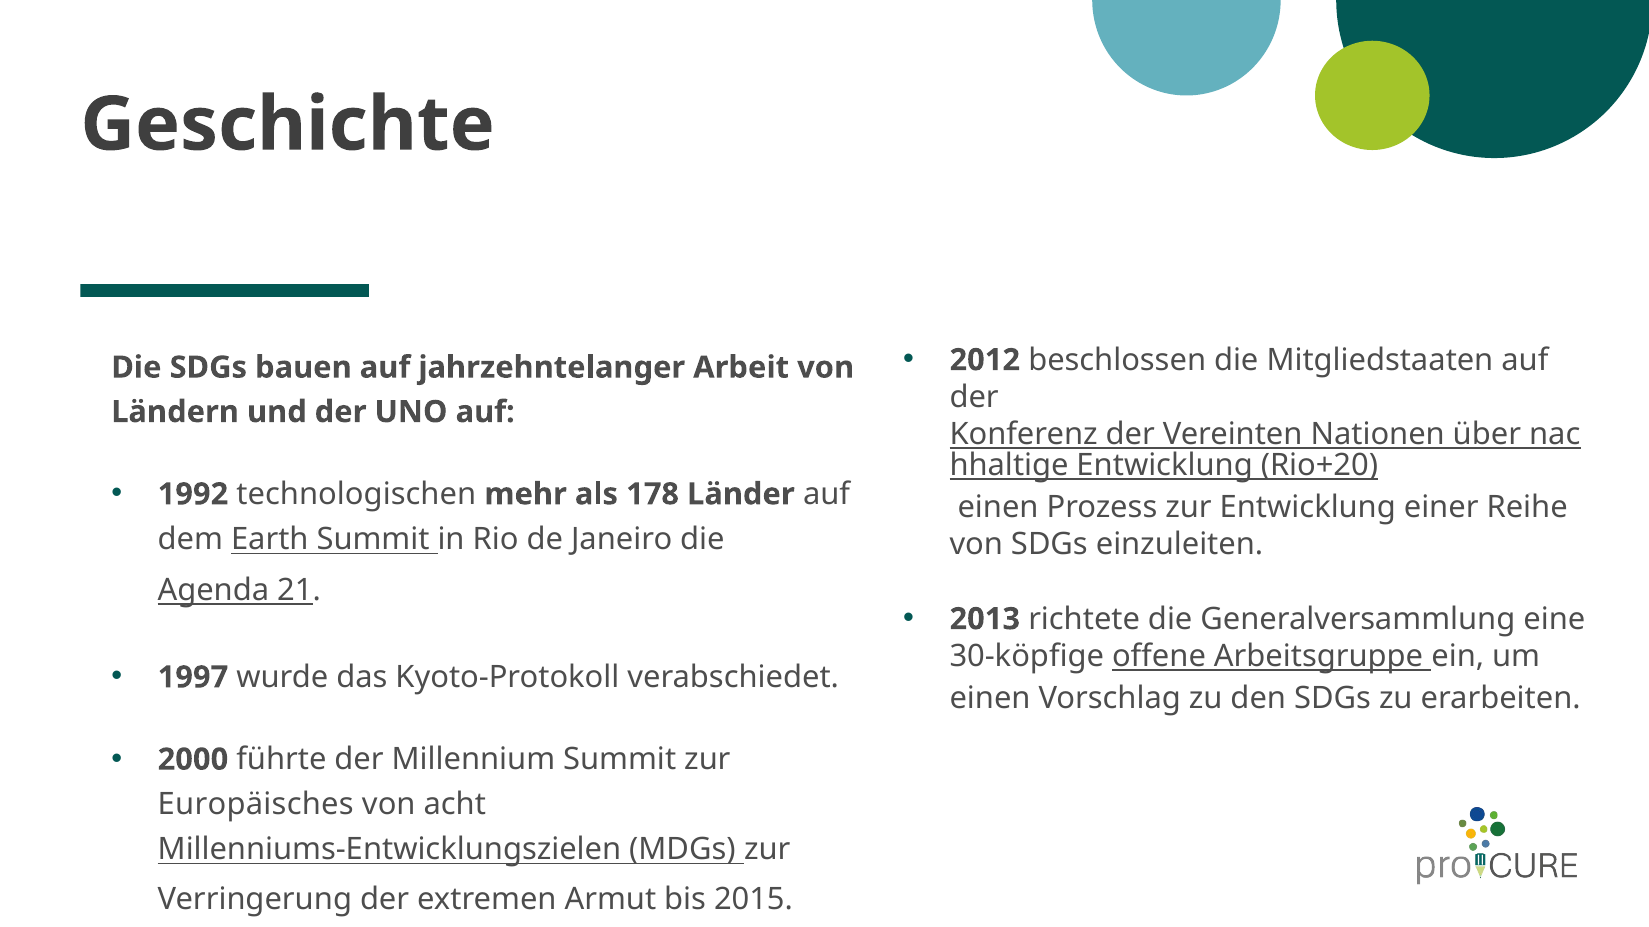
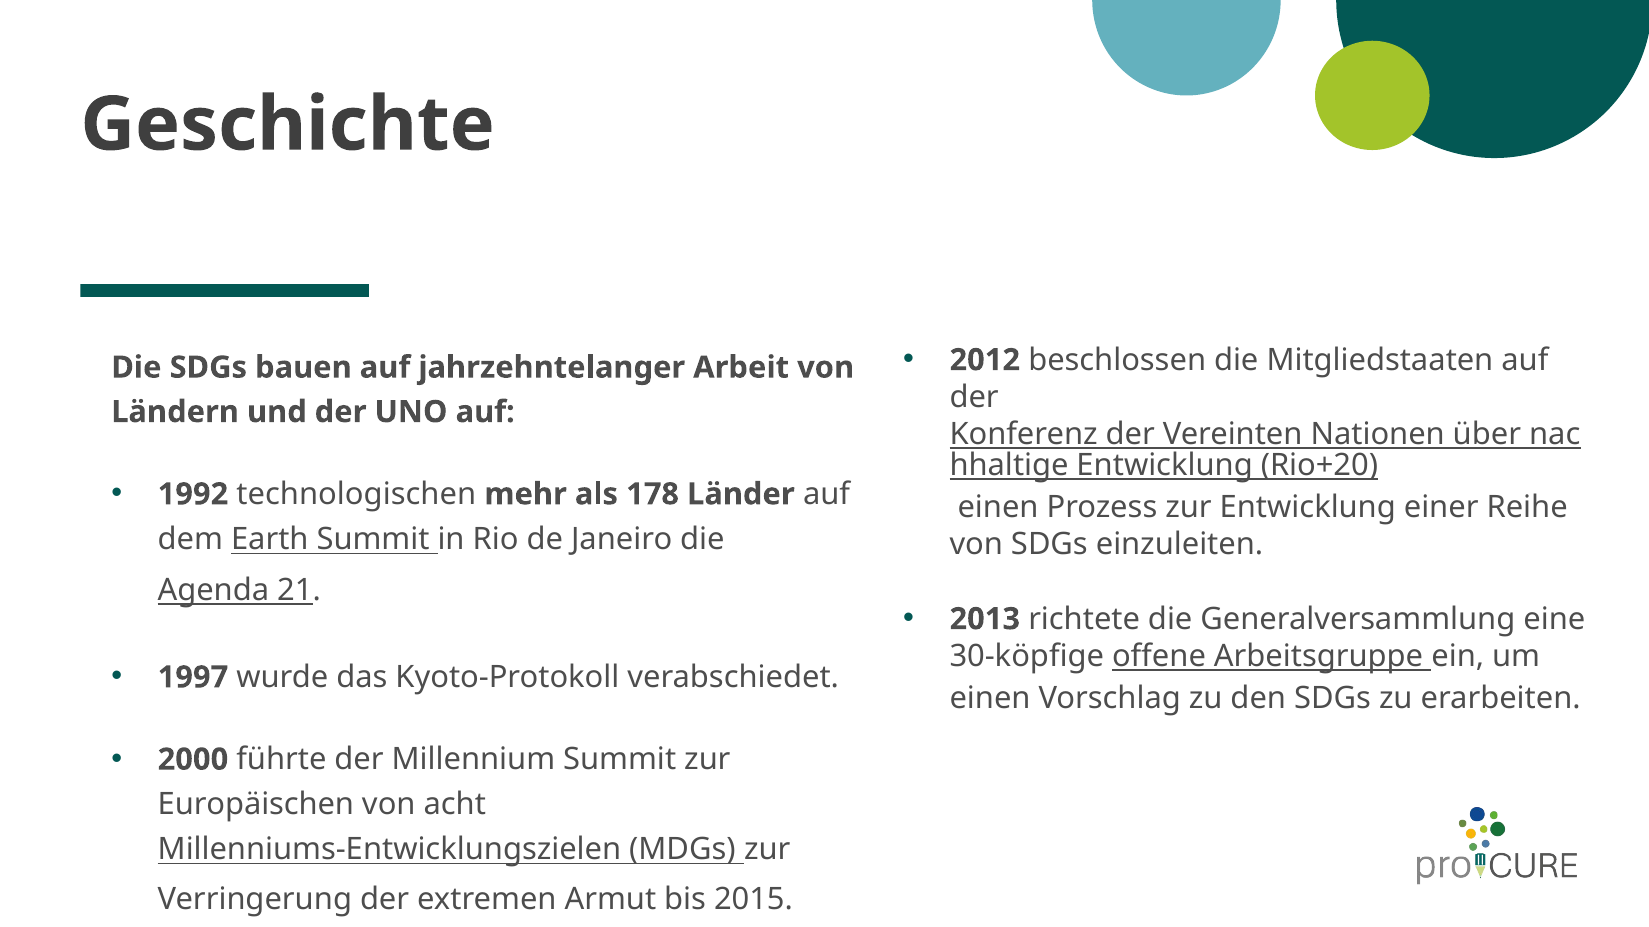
Europäisches: Europäisches -> Europäischen (256, 804)
